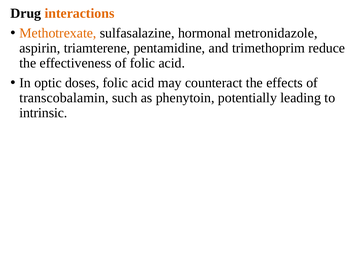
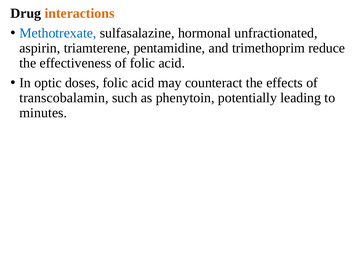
Methotrexate colour: orange -> blue (58, 33)
metronidazole: metronidazole -> unfractionated (276, 33)
intrinsic: intrinsic -> minutes (43, 113)
